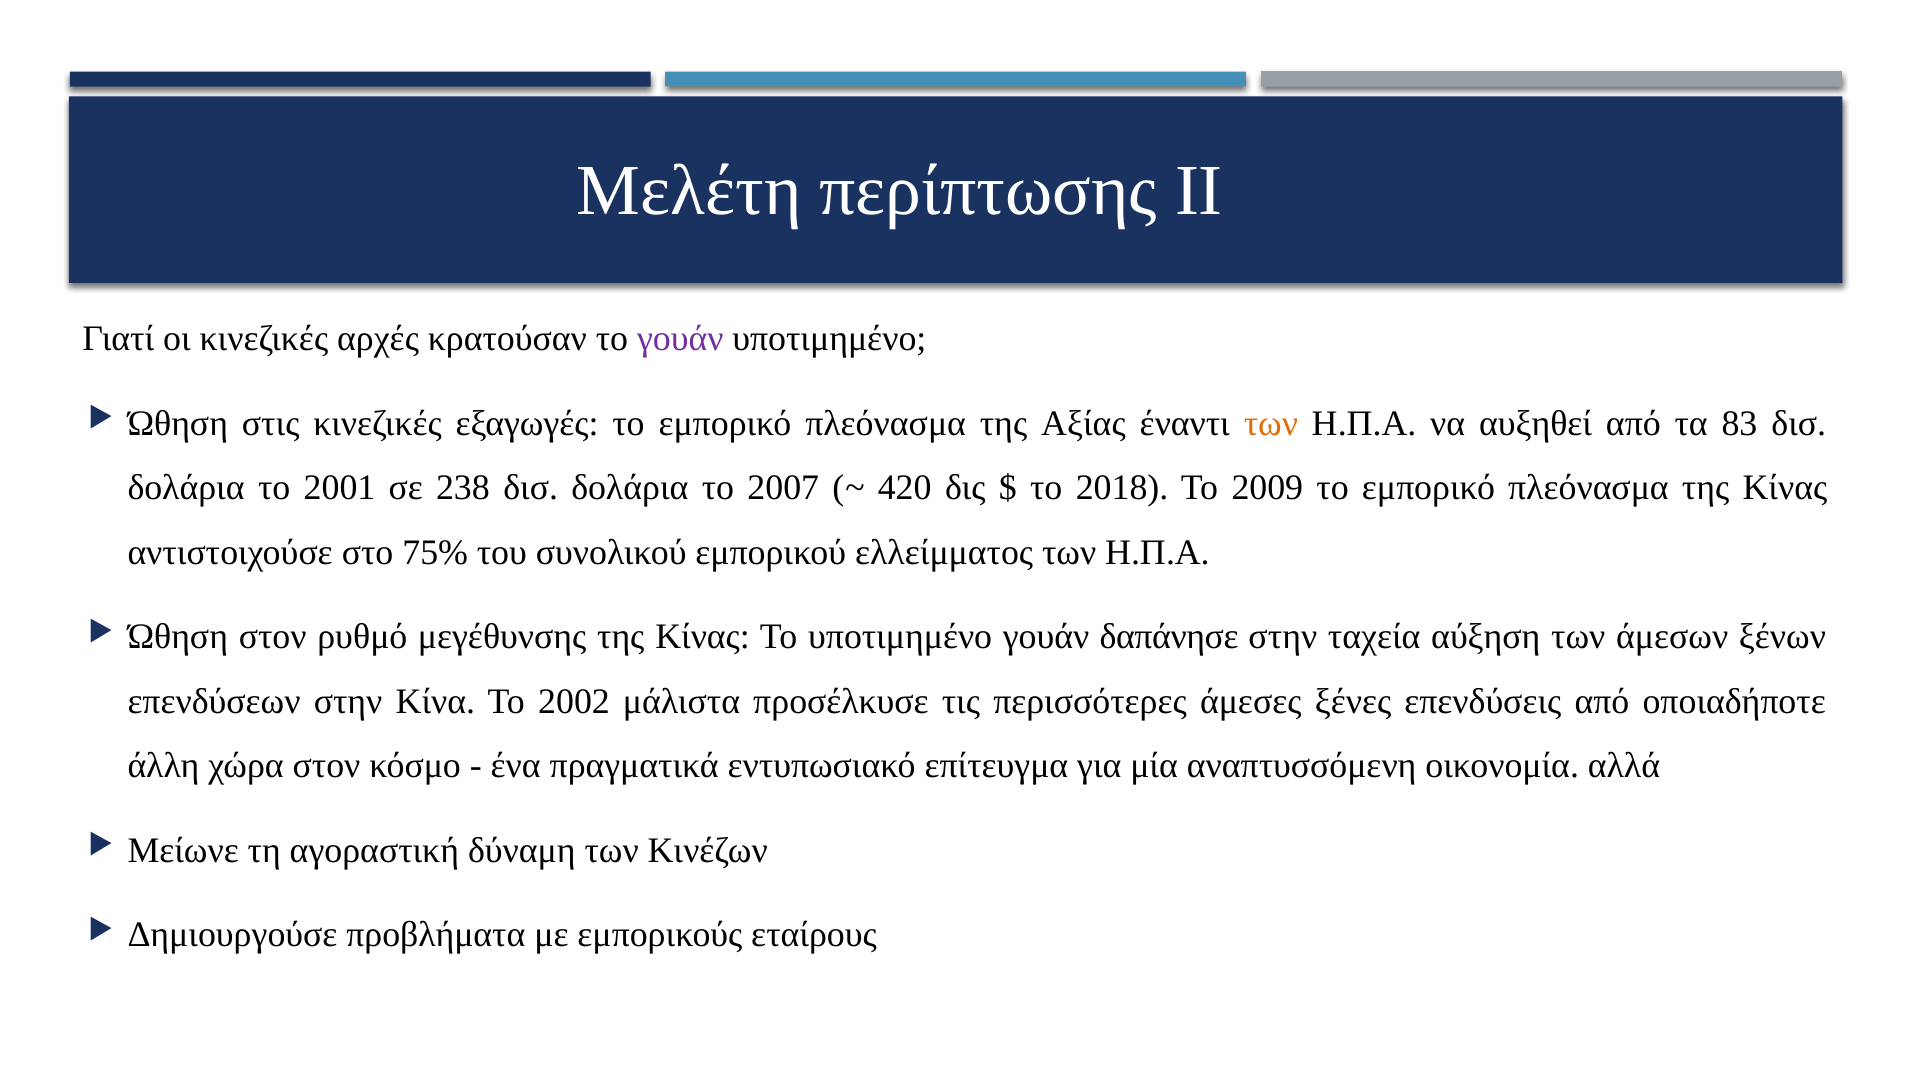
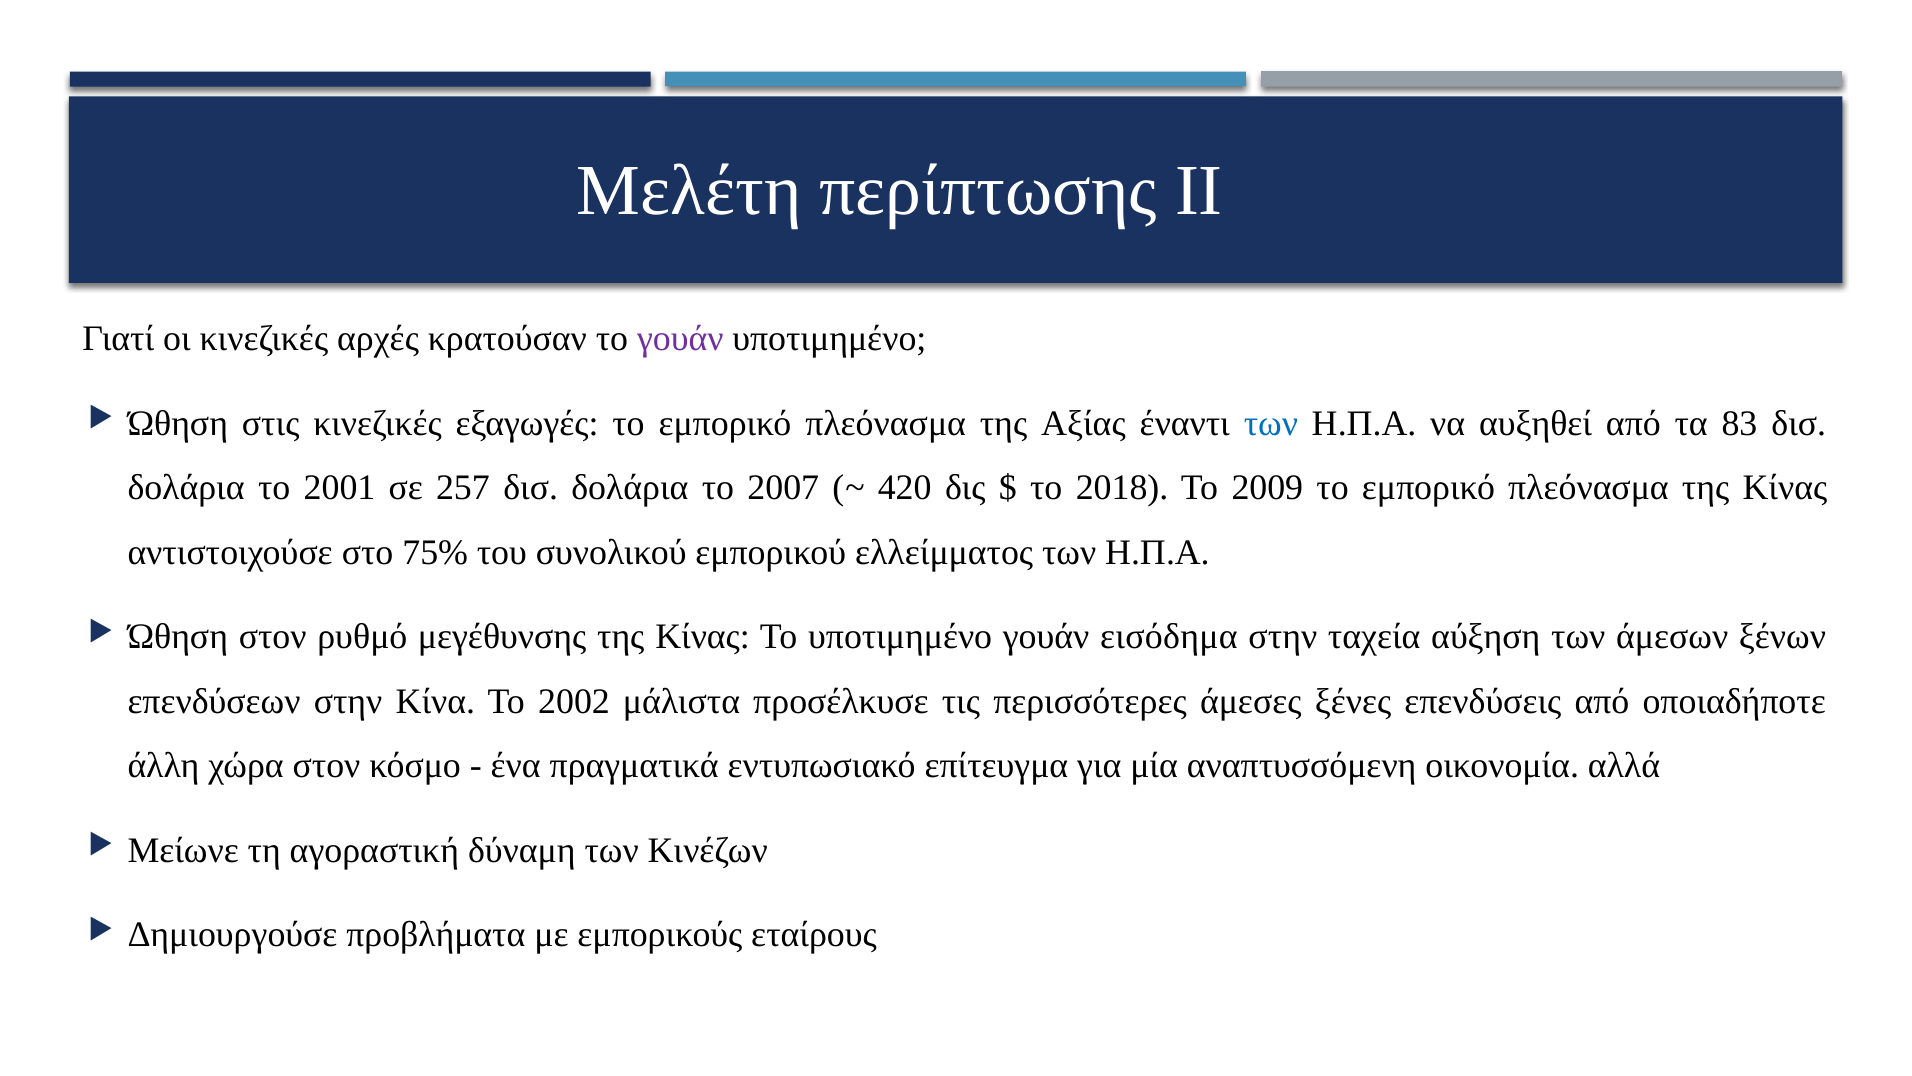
των colour: orange -> blue (1271, 423)
238: 238 -> 257 (463, 488)
δαπάνησε: δαπάνησε -> εισόδημα (1169, 637)
